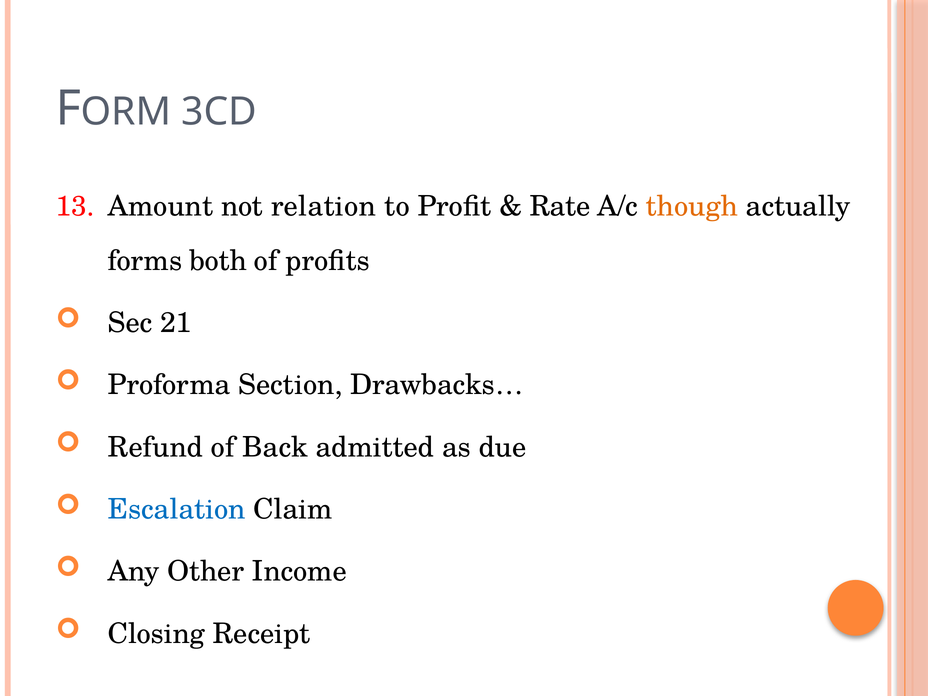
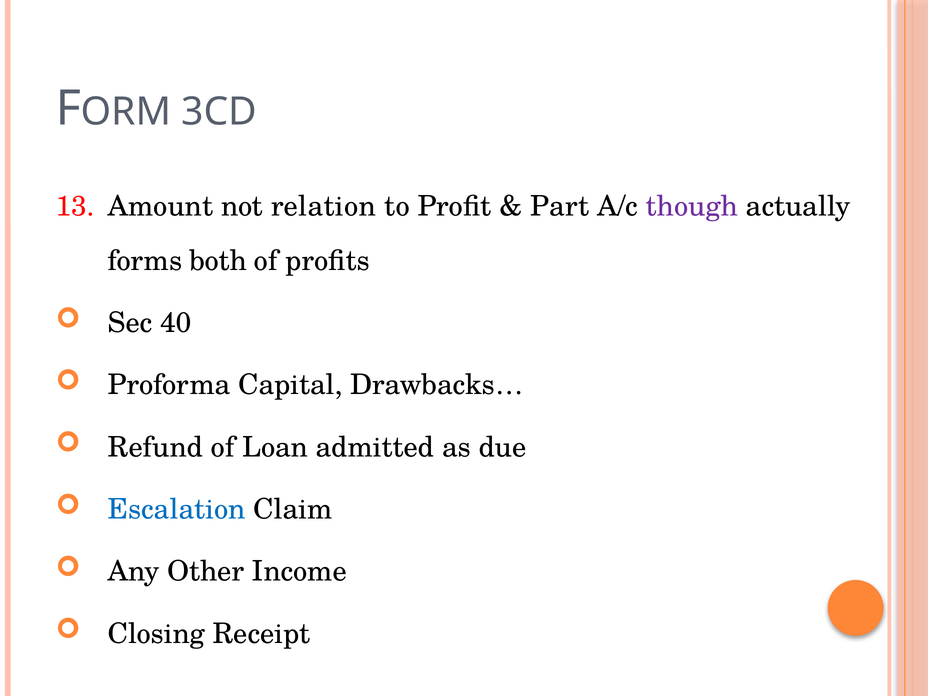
Rate: Rate -> Part (560, 206)
though colour: orange -> purple (692, 206)
21: 21 -> 40 (176, 323)
Section: Section -> Capital (290, 385)
Back: Back -> Loan (275, 447)
